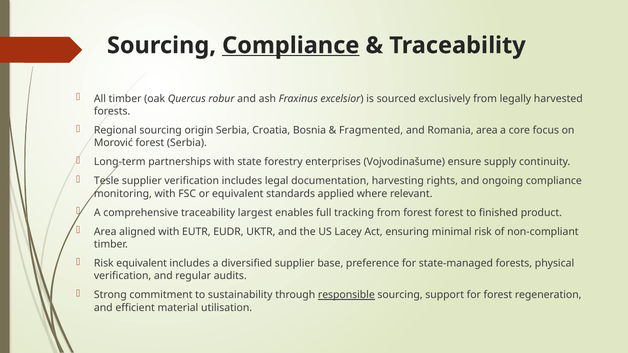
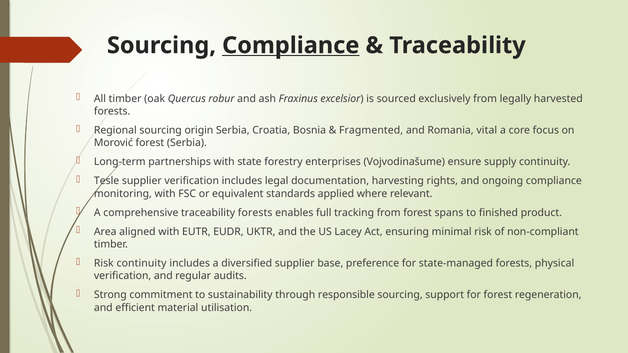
Romania area: area -> vital (487, 130)
traceability largest: largest -> forests (255, 213)
forest forest: forest -> spans (449, 213)
Risk equivalent: equivalent -> continuity (142, 264)
responsible underline: present -> none (346, 295)
